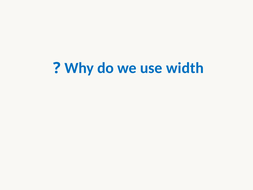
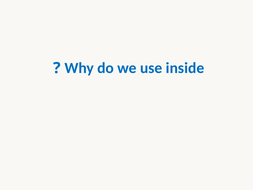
width: width -> inside (185, 68)
